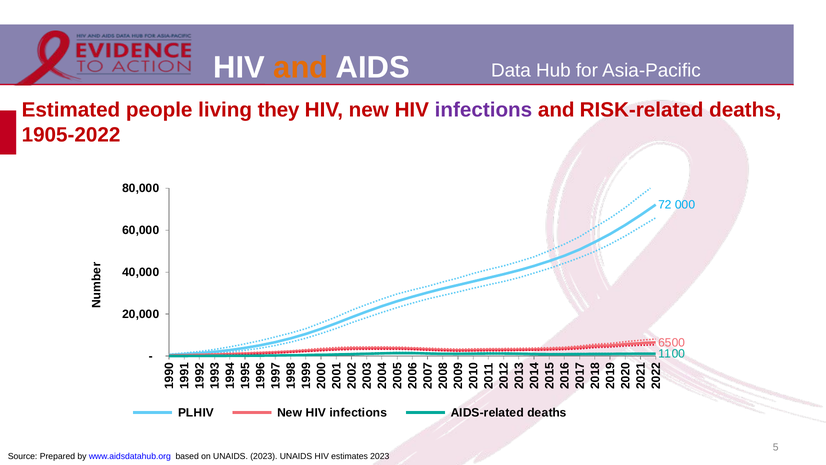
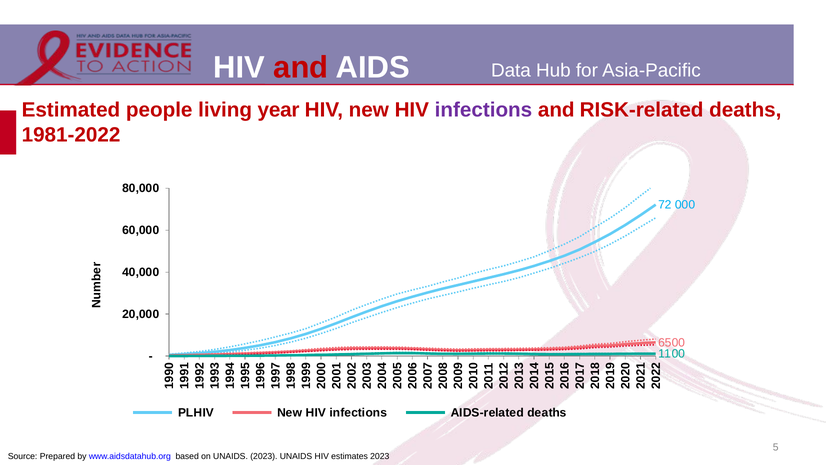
and colour: orange -> red (301, 68)
they: they -> year (279, 110)
1905-2022: 1905-2022 -> 1981-2022 (71, 135)
